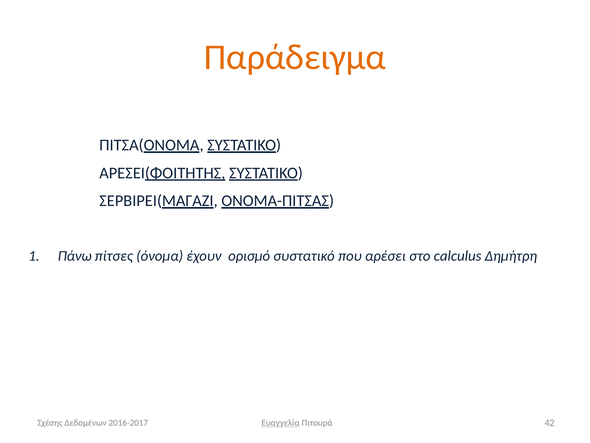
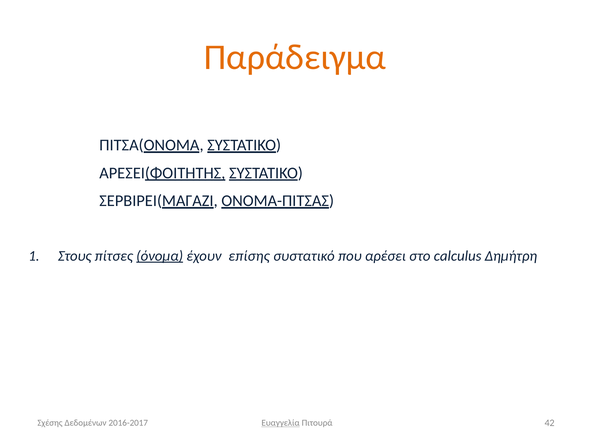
Πάνω: Πάνω -> Στους (75, 256)
όνομα underline: none -> present (160, 256)
ορισμό: ορισμό -> επίσης (249, 256)
